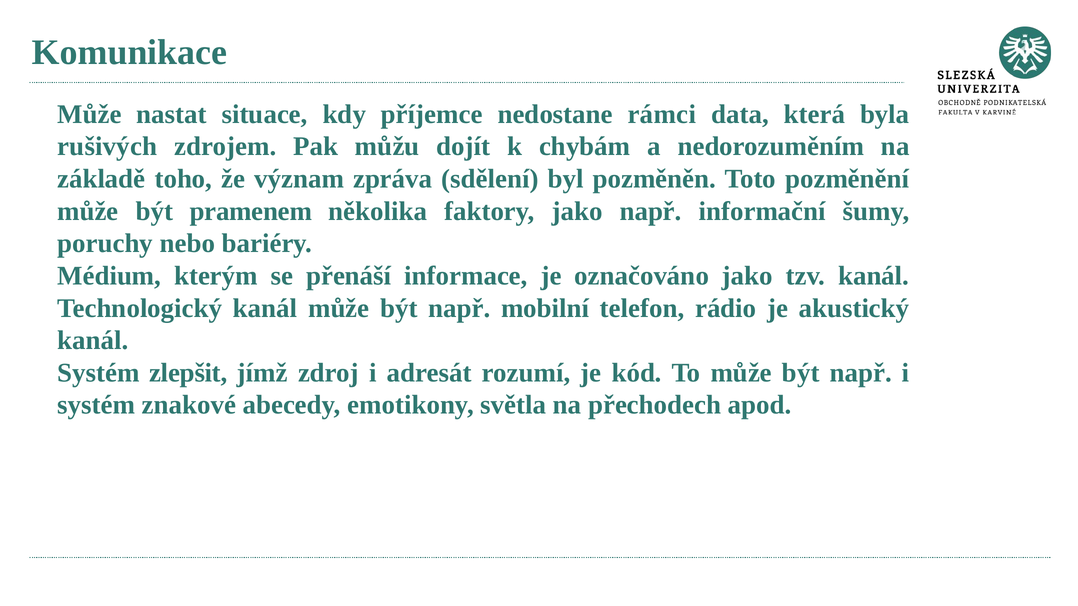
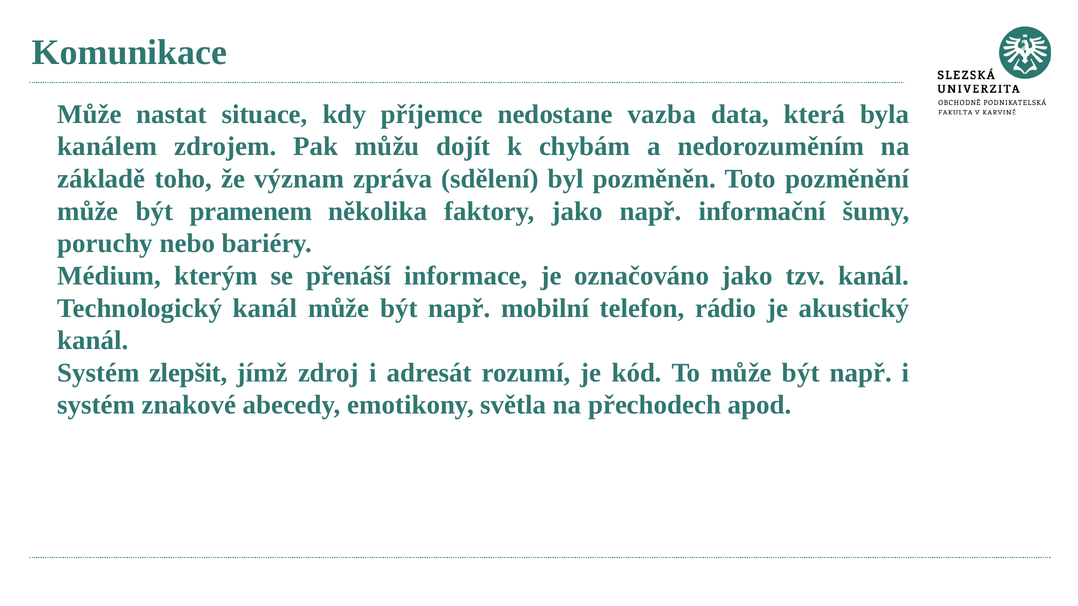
rámci: rámci -> vazba (662, 114)
rušivých: rušivých -> kanálem (107, 147)
